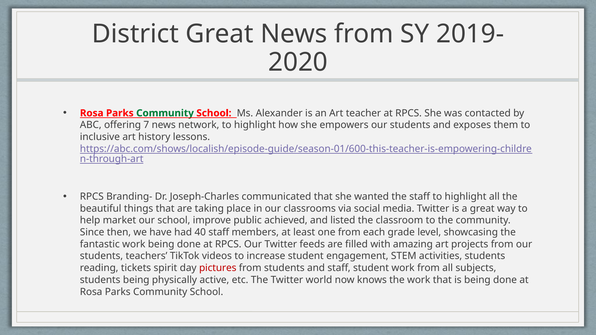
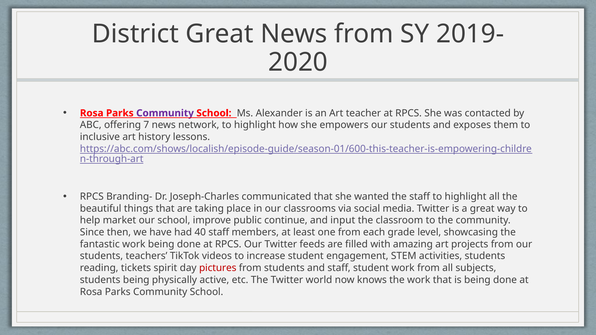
Community colour: green -> purple (165, 113)
achieved: achieved -> continue (286, 221)
listed: listed -> input (343, 221)
